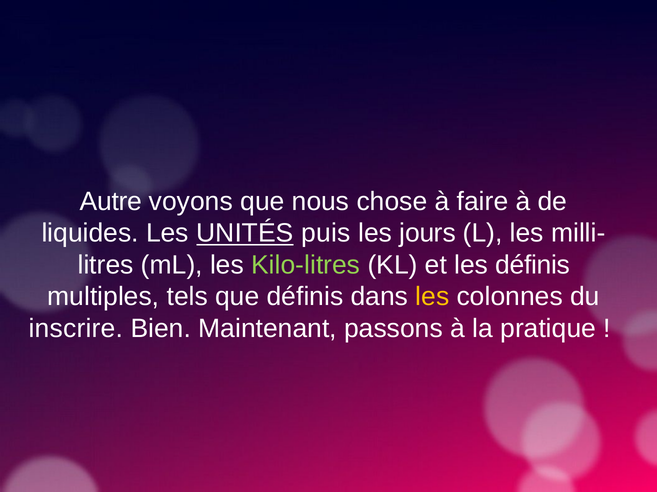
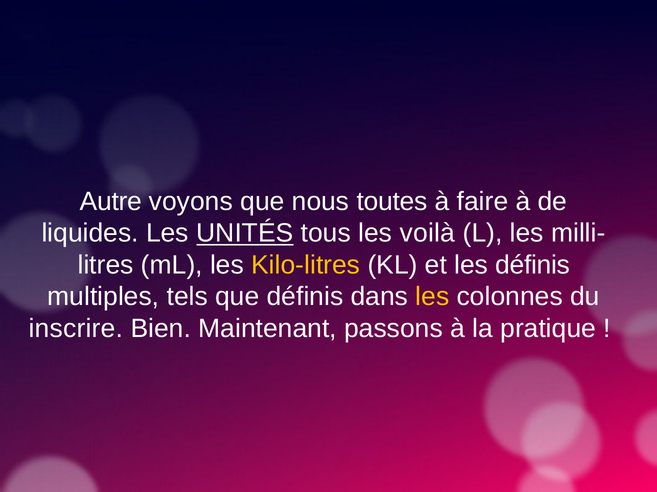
chose: chose -> toutes (392, 202)
puis: puis -> tous (326, 234)
jours: jours -> voilà (427, 234)
Kilo-litres colour: light green -> yellow (306, 265)
